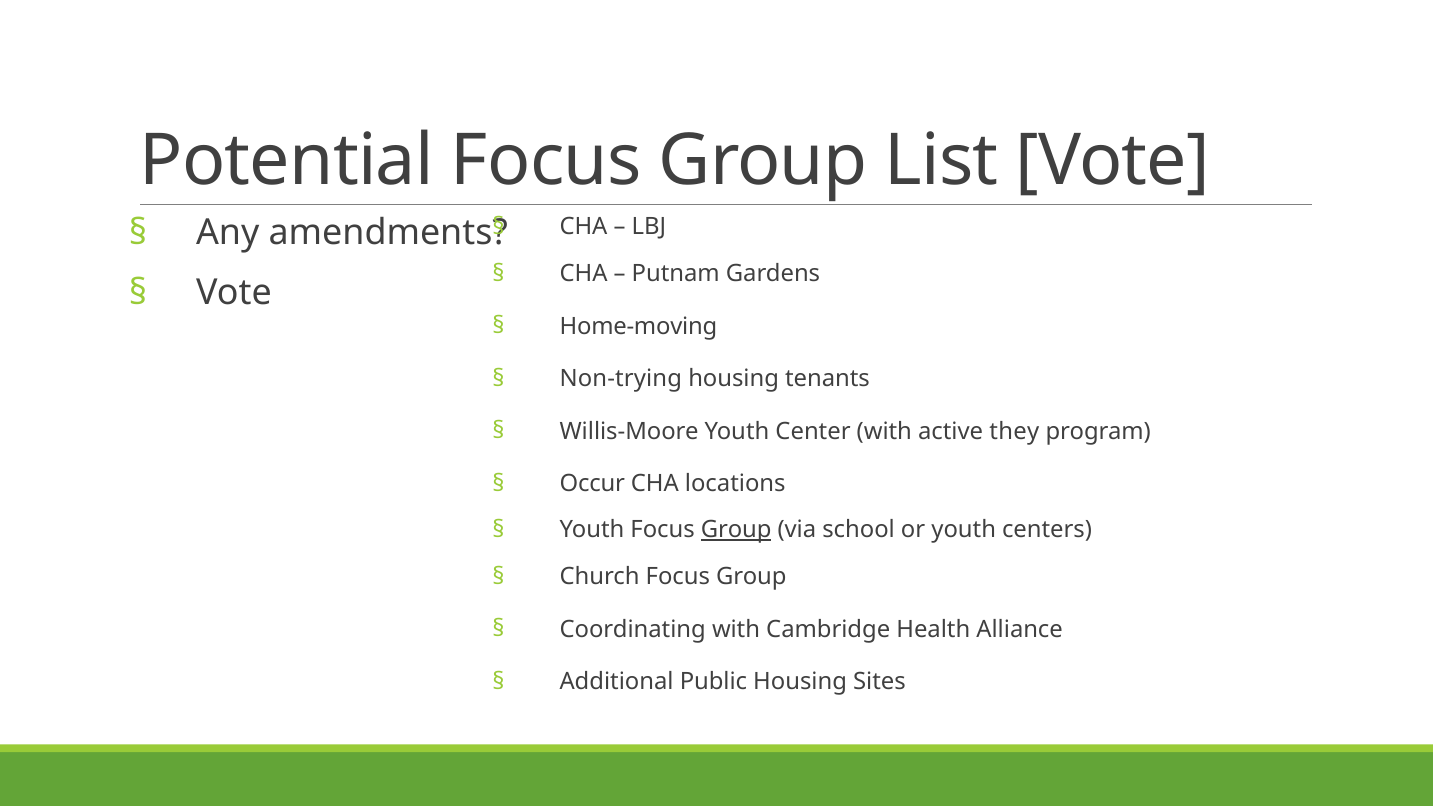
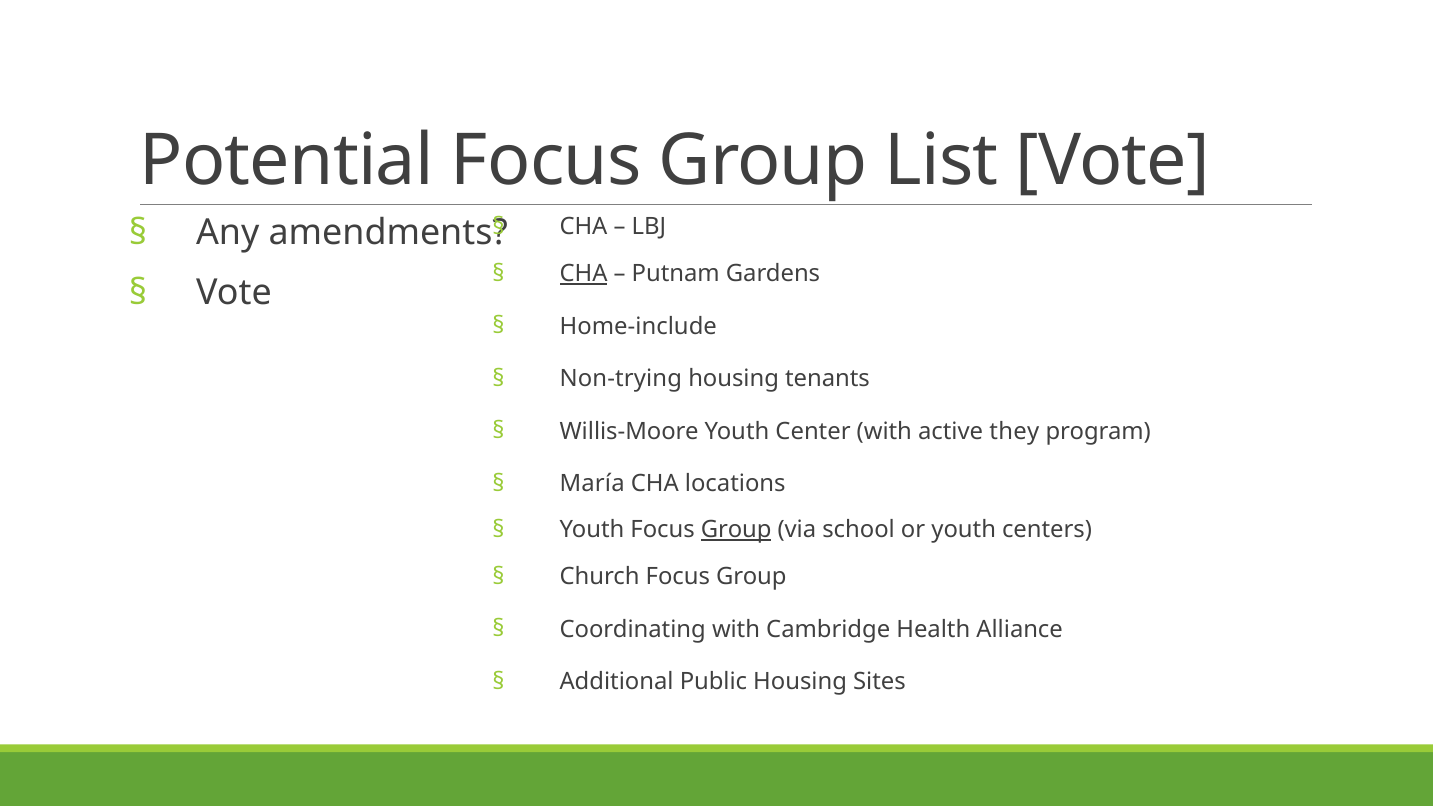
CHA underline: none -> present (584, 274)
Home-moving: Home-moving -> Home-include (638, 327)
Occur: Occur -> María (592, 484)
